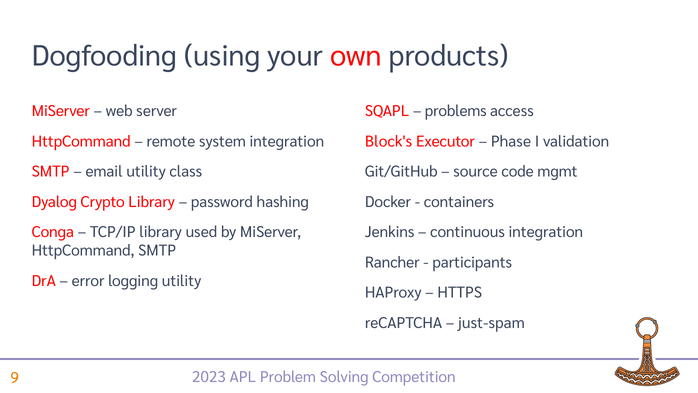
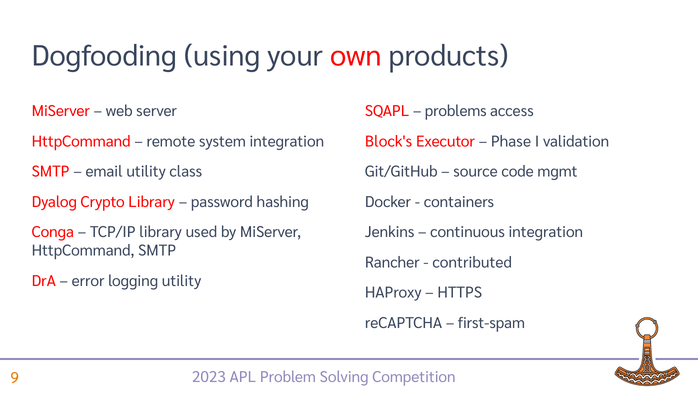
participants: participants -> contributed (472, 262)
just-spam: just-spam -> first-spam (492, 323)
